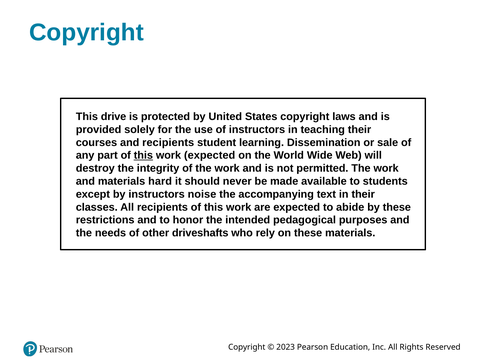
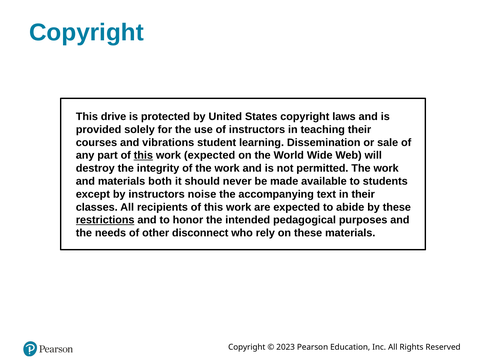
and recipients: recipients -> vibrations (168, 143)
hard: hard -> both (160, 182)
restrictions underline: none -> present (105, 220)
driveshafts: driveshafts -> disconnect (200, 233)
